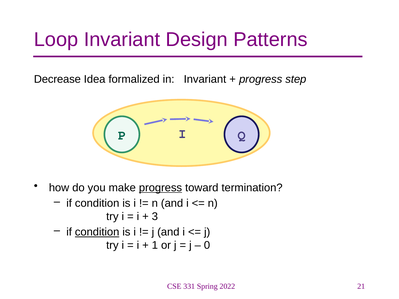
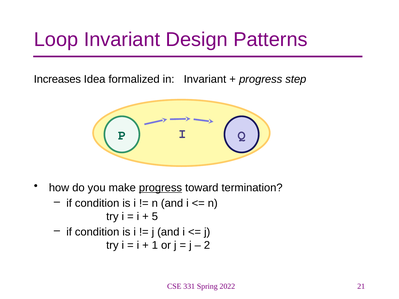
Decrease: Decrease -> Increases (57, 79)
3: 3 -> 5 (155, 217)
condition underline: present -> none (97, 232)
0: 0 -> 2 (207, 246)
